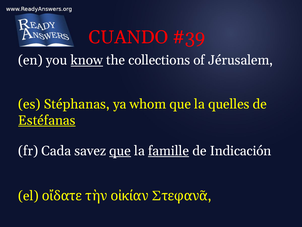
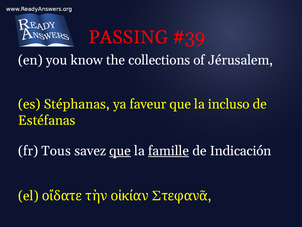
CUANDO: CUANDO -> PASSING (128, 37)
know underline: present -> none (87, 60)
whom: whom -> faveur (148, 104)
quelles: quelles -> incluso (229, 104)
Estéfanas underline: present -> none (47, 120)
Cada: Cada -> Tous (56, 150)
